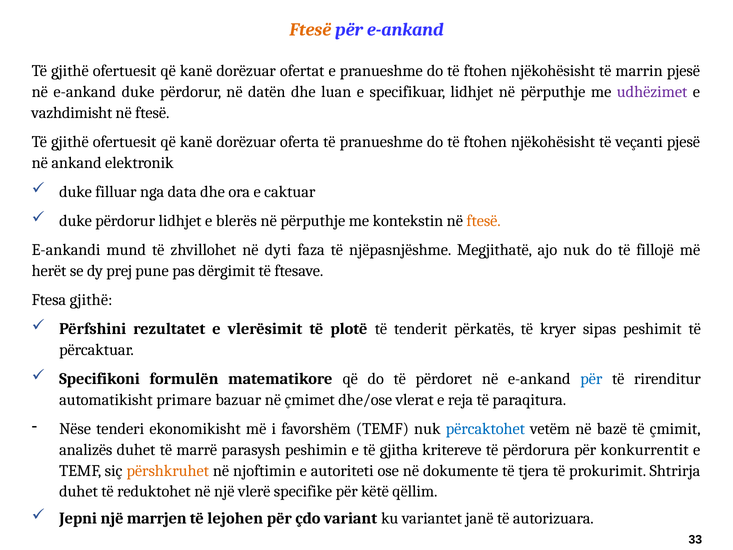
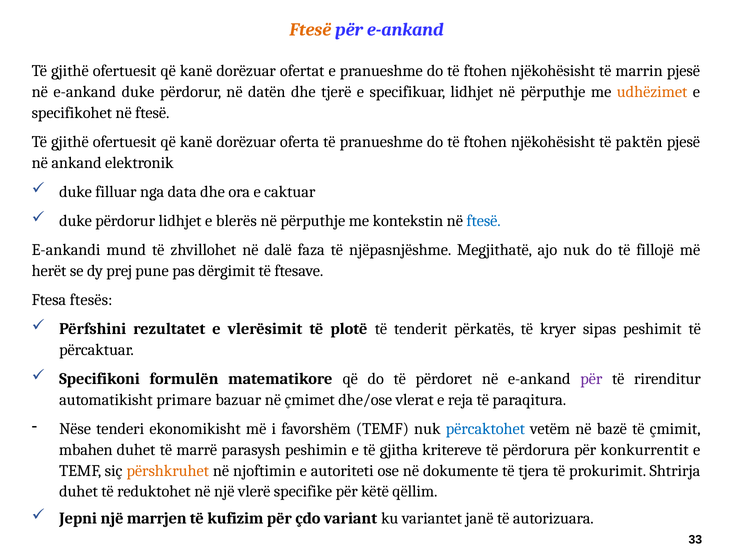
luan: luan -> tjerë (336, 92)
udhëzimet colour: purple -> orange (652, 92)
vazhdimisht: vazhdimisht -> specifikohet (72, 113)
veçanti: veçanti -> paktën (639, 142)
ftesë colour: orange -> blue (484, 221)
dyti: dyti -> dalë (278, 250)
Ftesa gjithë: gjithë -> ftesës (91, 300)
për colour: blue -> purple (591, 379)
analizës: analizës -> mbahen (86, 450)
lejohen: lejohen -> kufizim (235, 518)
